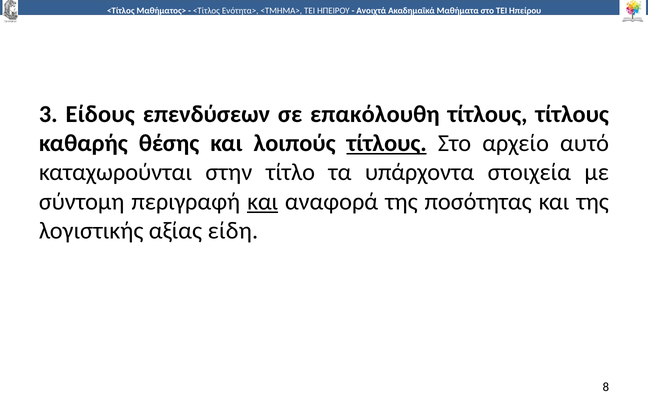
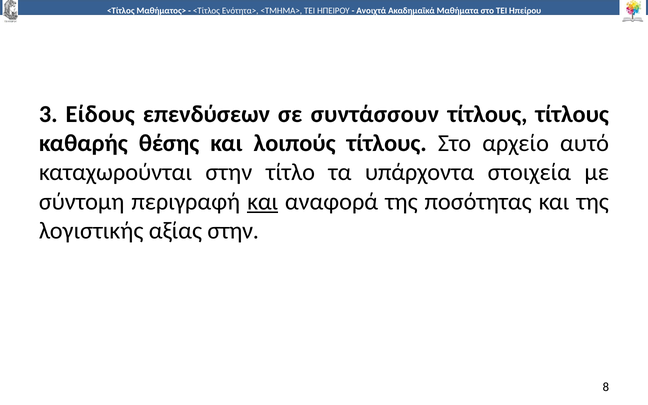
επακόλουθη: επακόλουθη -> συντάσσουν (375, 114)
τίτλους underline: present -> none (387, 143)
αξίας είδη: είδη -> στην (233, 231)
